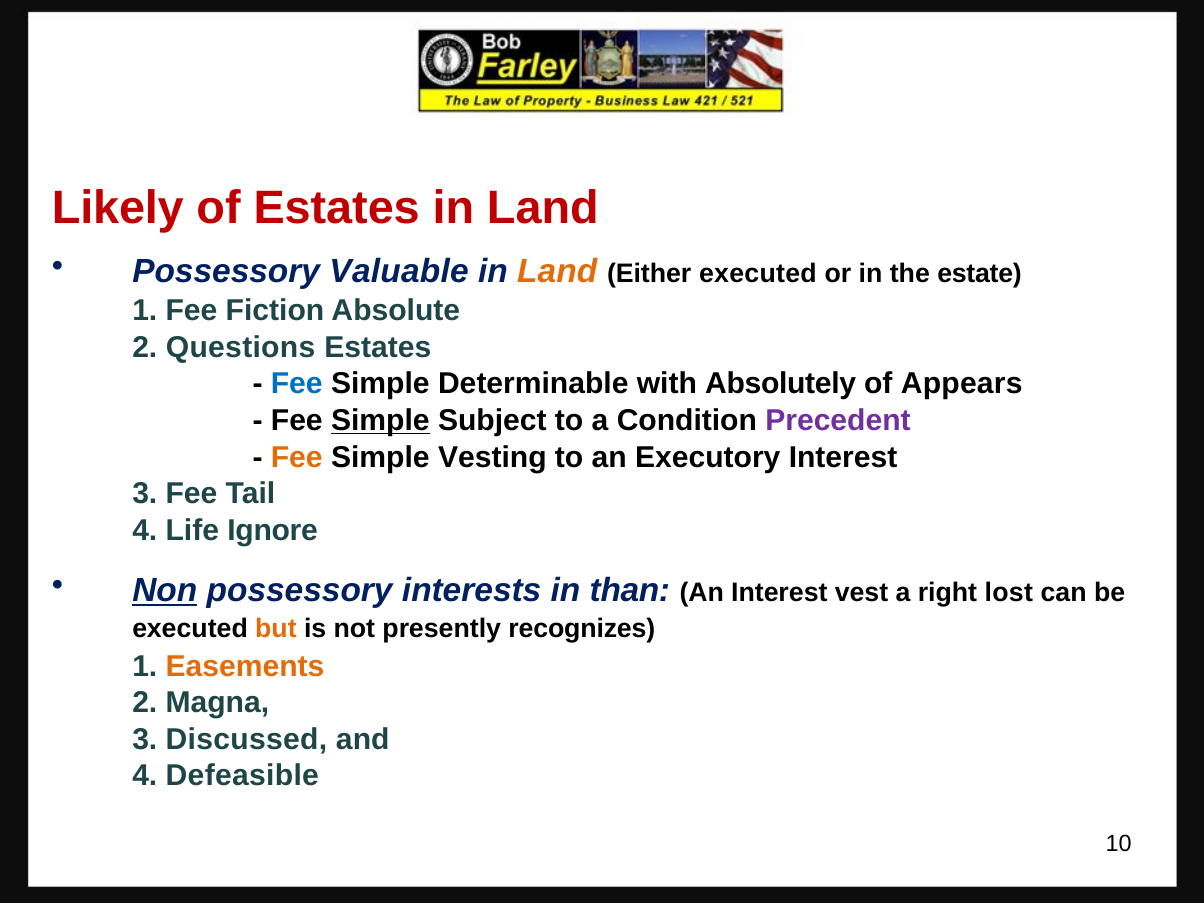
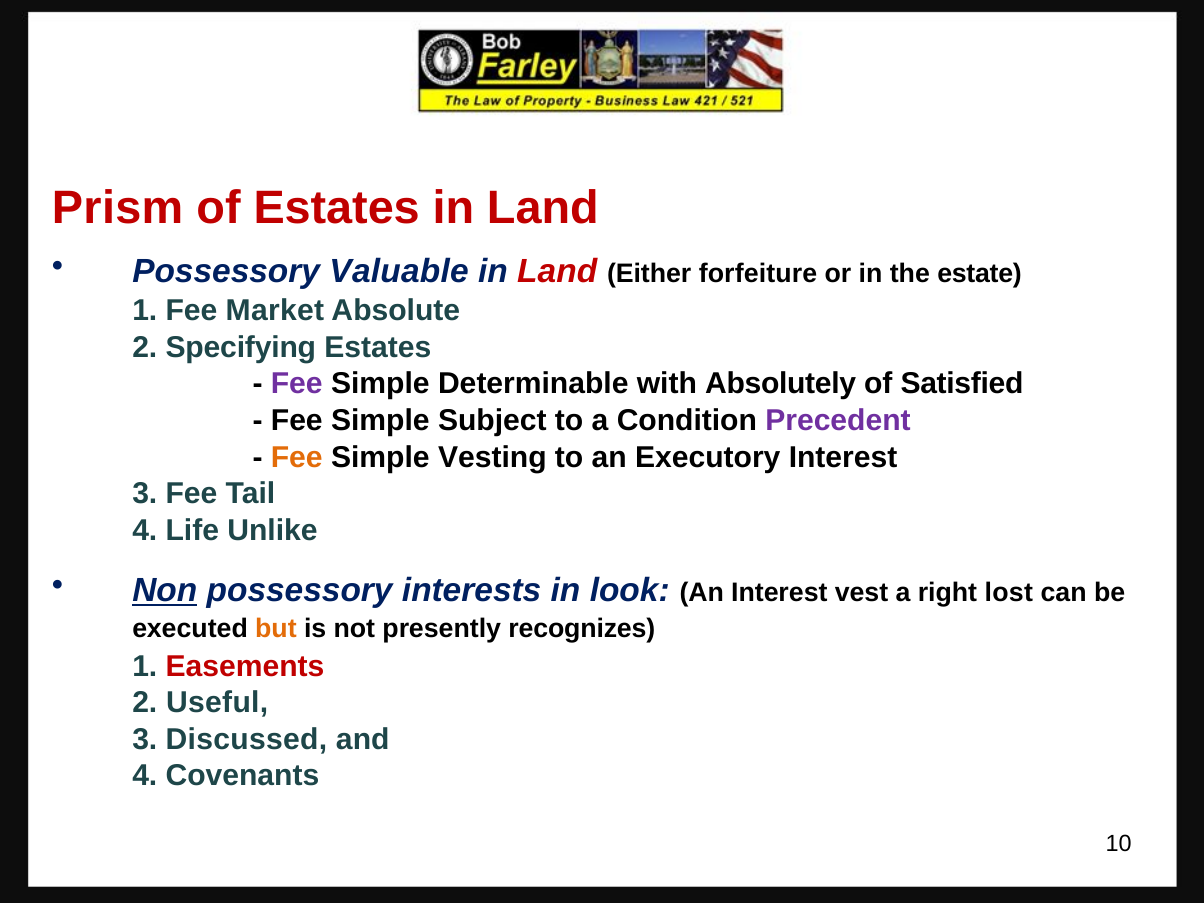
Likely: Likely -> Prism (118, 208)
Land colour: orange -> red (557, 271)
Either executed: executed -> forfeiture (758, 273)
Fiction: Fiction -> Market (275, 311)
Questions: Questions -> Specifying (241, 347)
Fee colour: blue -> purple (297, 384)
Appears: Appears -> Satisfied (962, 384)
Simple underline: present -> none (380, 421)
Ignore: Ignore -> Unlike (272, 530)
than: than -> look (630, 590)
Easements colour: orange -> red (245, 666)
Magna: Magna -> Useful (217, 703)
Defeasible: Defeasible -> Covenants (242, 776)
